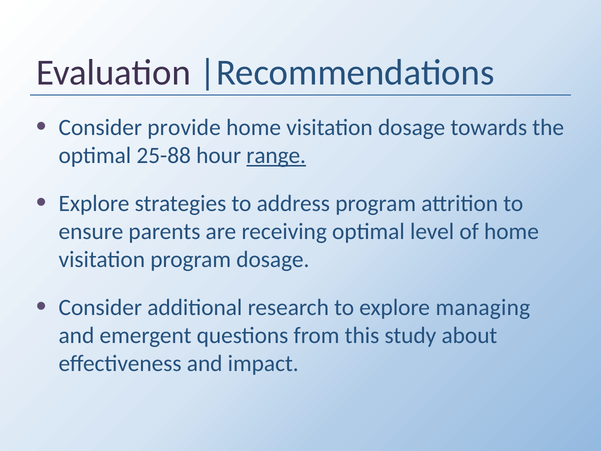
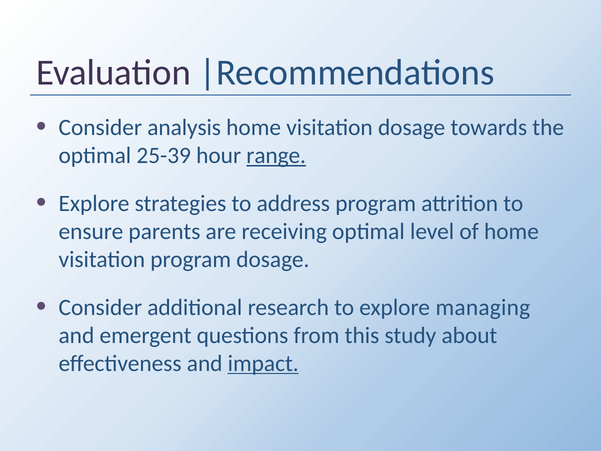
provide: provide -> analysis (184, 127)
25-88: 25-88 -> 25-39 (164, 155)
impact underline: none -> present (263, 363)
